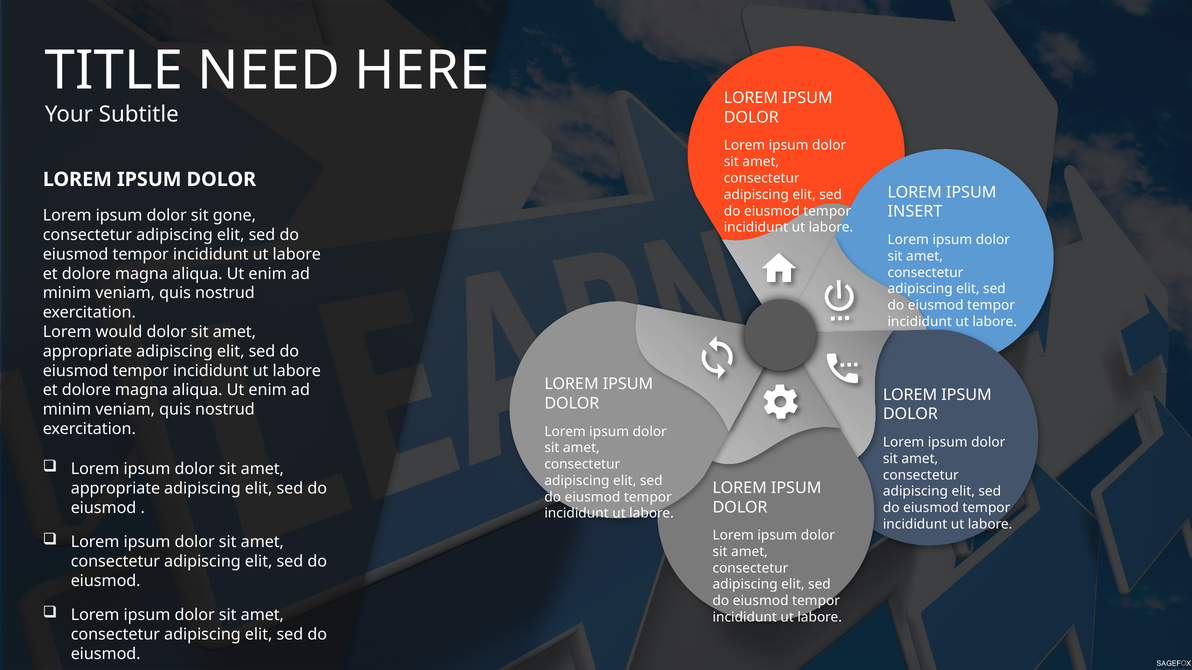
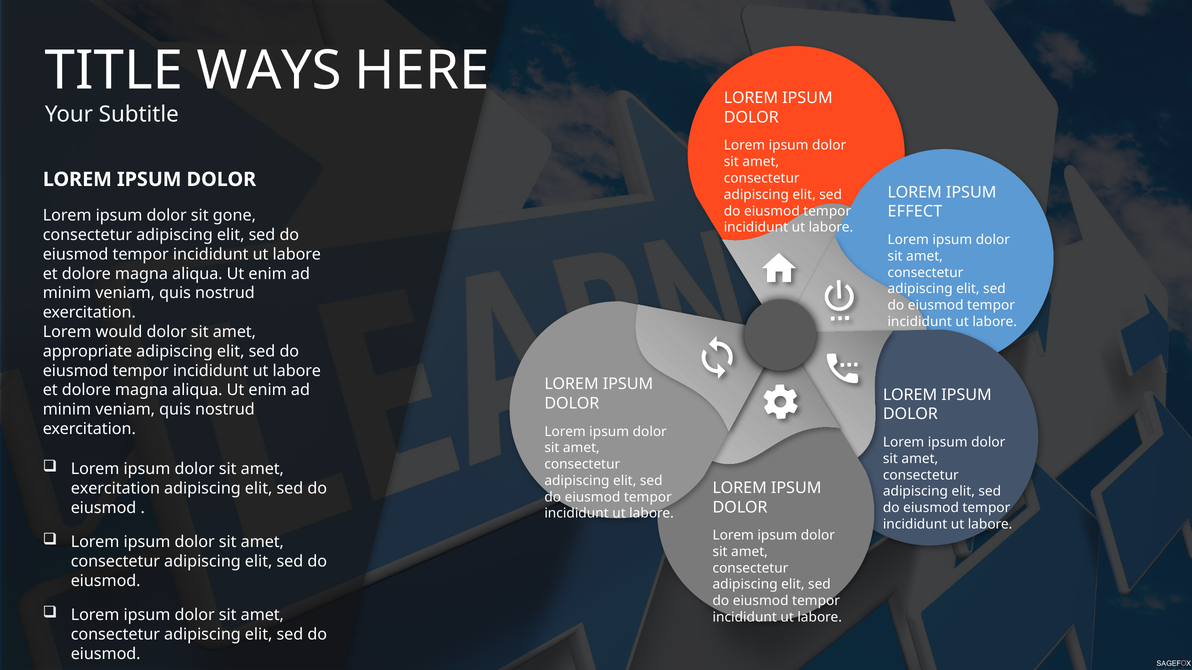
NEED: NEED -> WAYS (269, 71)
INSERT: INSERT -> EFFECT (915, 212)
appropriate: appropriate -> exercitation (115, 489)
